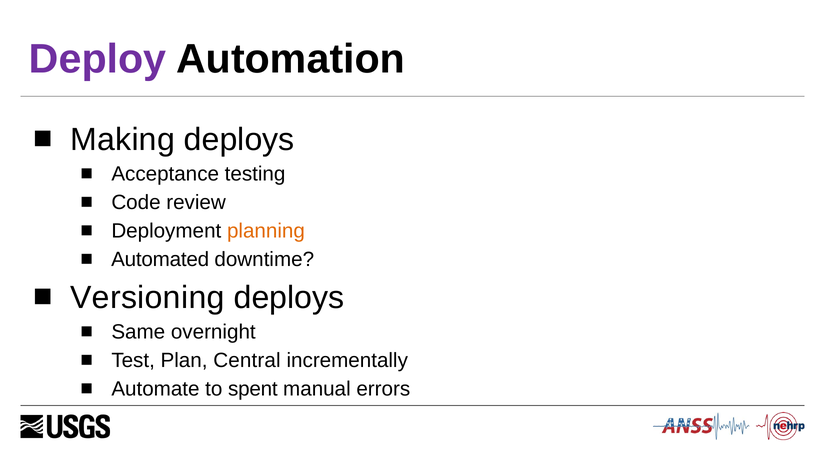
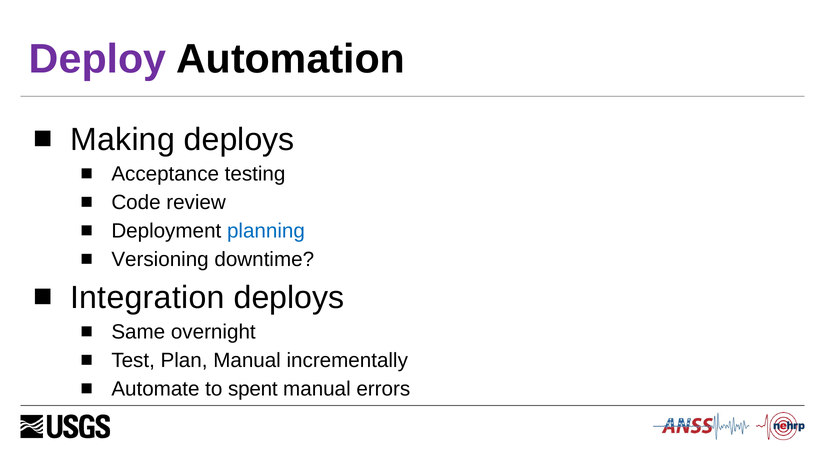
planning colour: orange -> blue (266, 231)
Automated: Automated -> Versioning (160, 259)
Versioning: Versioning -> Integration (147, 298)
Plan Central: Central -> Manual (247, 361)
